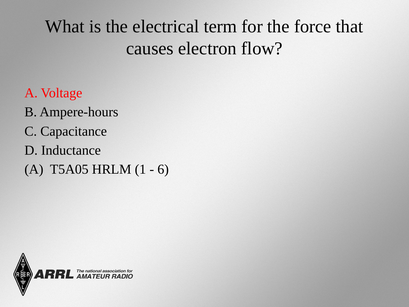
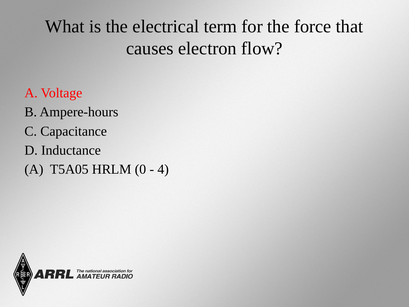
1: 1 -> 0 (140, 169)
6: 6 -> 4 (163, 169)
